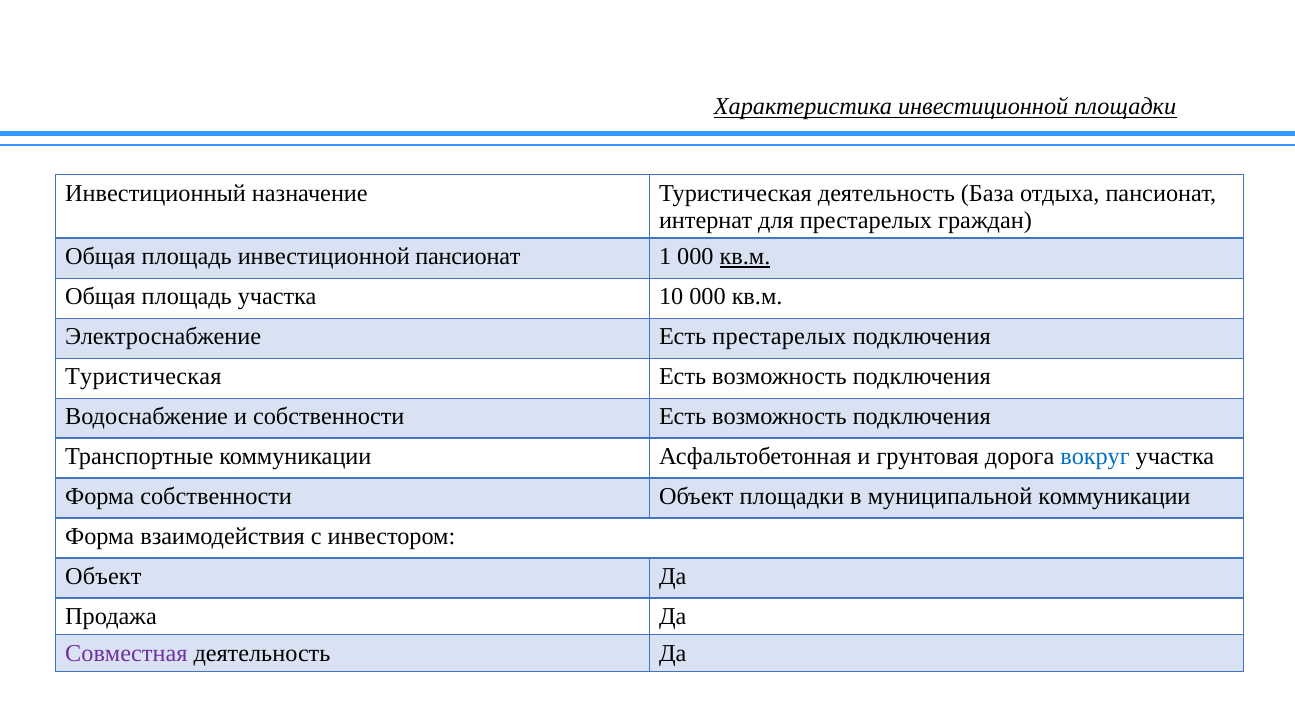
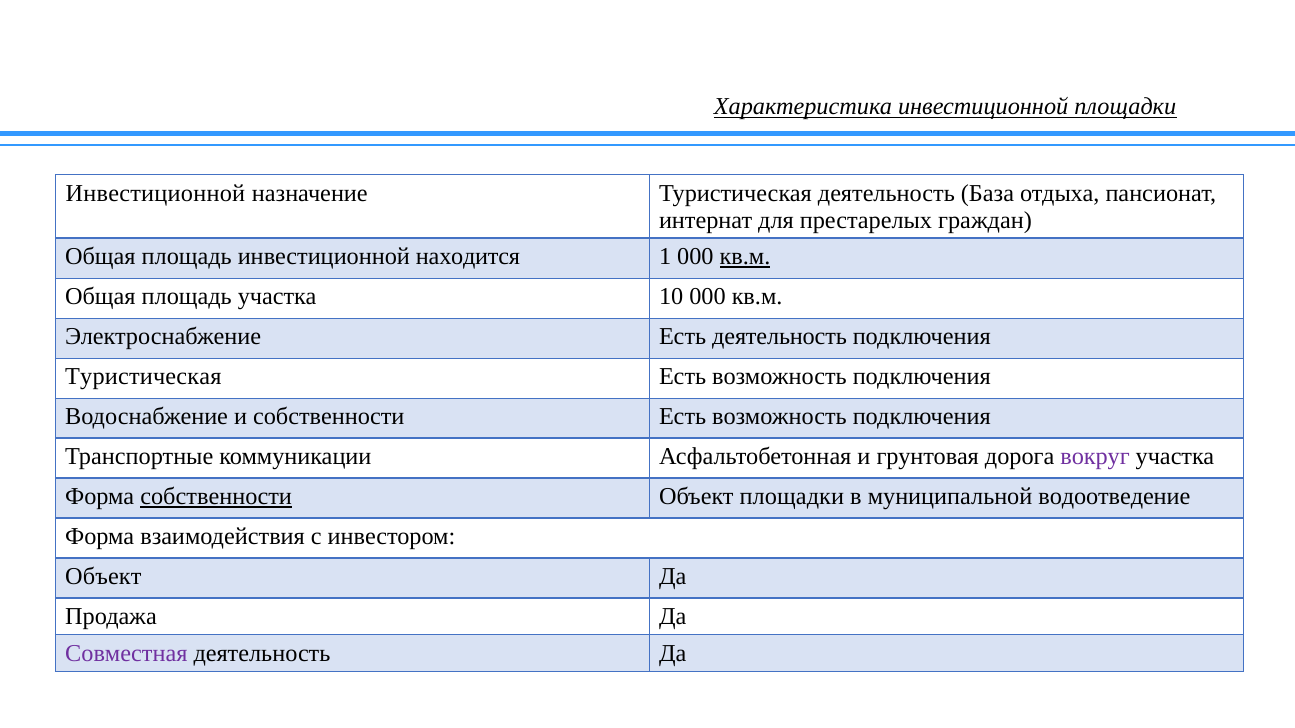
Инвестиционный: Инвестиционный -> Инвестиционной (155, 193)
инвестиционной пансионат: пансионат -> находится (468, 257)
Есть престарелых: престарелых -> деятельность (780, 337)
вокруг colour: blue -> purple (1095, 457)
собственности underline: none -> present (216, 497)
муниципальной коммуникации: коммуникации -> водоотведение (1114, 497)
